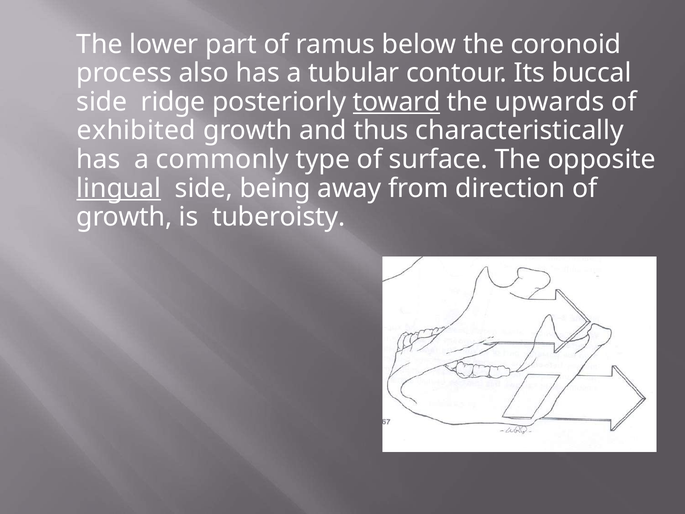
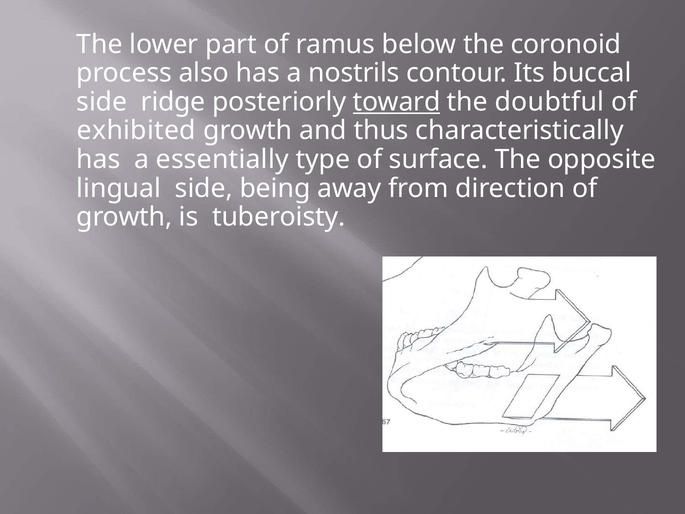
tubular: tubular -> nostrils (354, 73)
upwards: upwards -> doubtful (550, 102)
commonly: commonly -> essentially (222, 159)
lingual underline: present -> none (119, 188)
